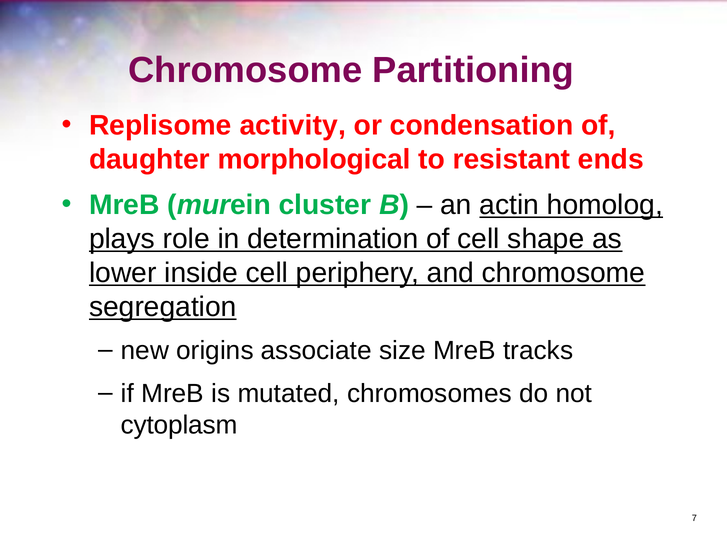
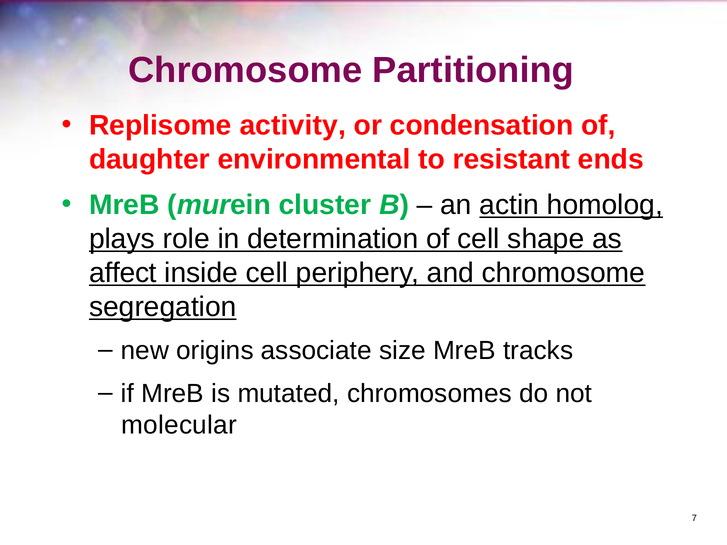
morphological: morphological -> environmental (314, 160)
lower: lower -> affect (123, 273)
cytoplasm: cytoplasm -> molecular (179, 425)
